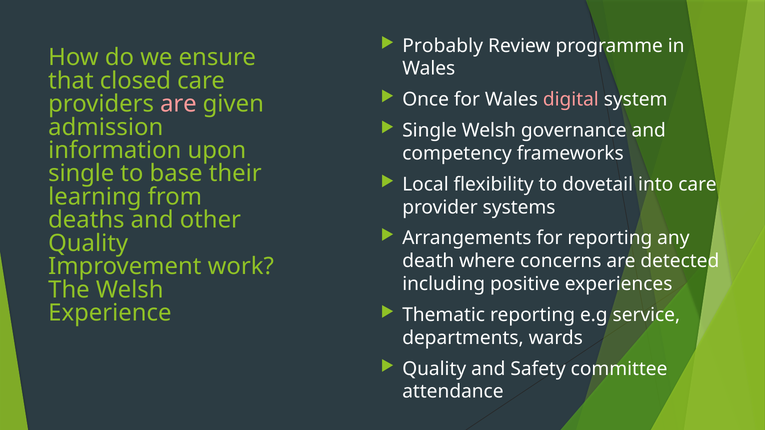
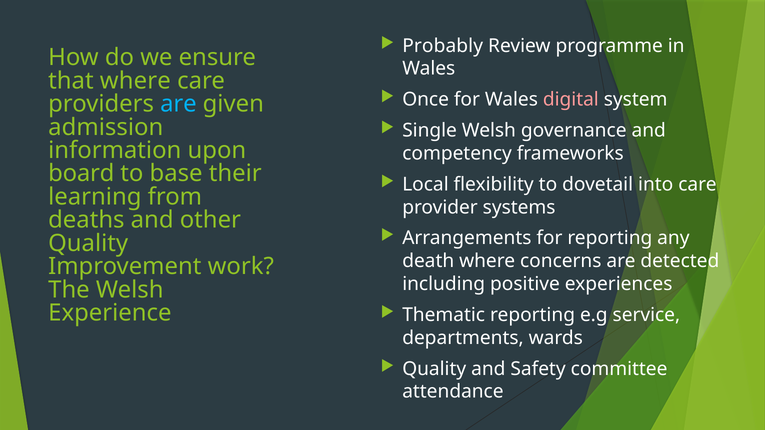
that closed: closed -> where (135, 81)
are colour: pink -> light blue (178, 104)
single: single -> board (81, 174)
